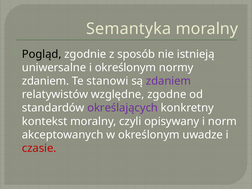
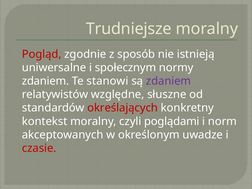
Semantyka: Semantyka -> Trudniejsze (129, 29)
Pogląd colour: black -> red (42, 54)
i określonym: określonym -> społecznym (125, 68)
zgodne: zgodne -> słuszne (167, 94)
określających colour: purple -> red (123, 108)
opisywany: opisywany -> poglądami (172, 121)
